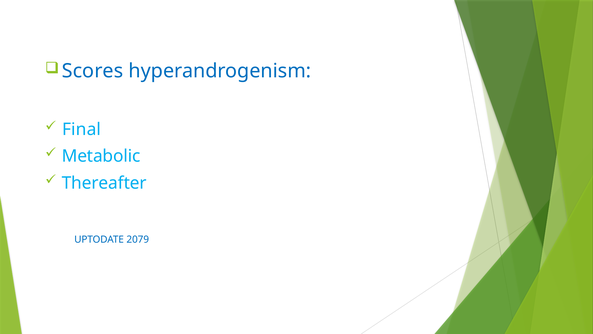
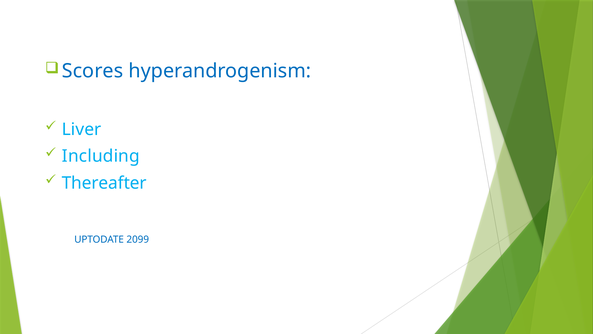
Final: Final -> Liver (82, 129)
Metabolic: Metabolic -> Including (101, 156)
2079: 2079 -> 2099 (138, 239)
